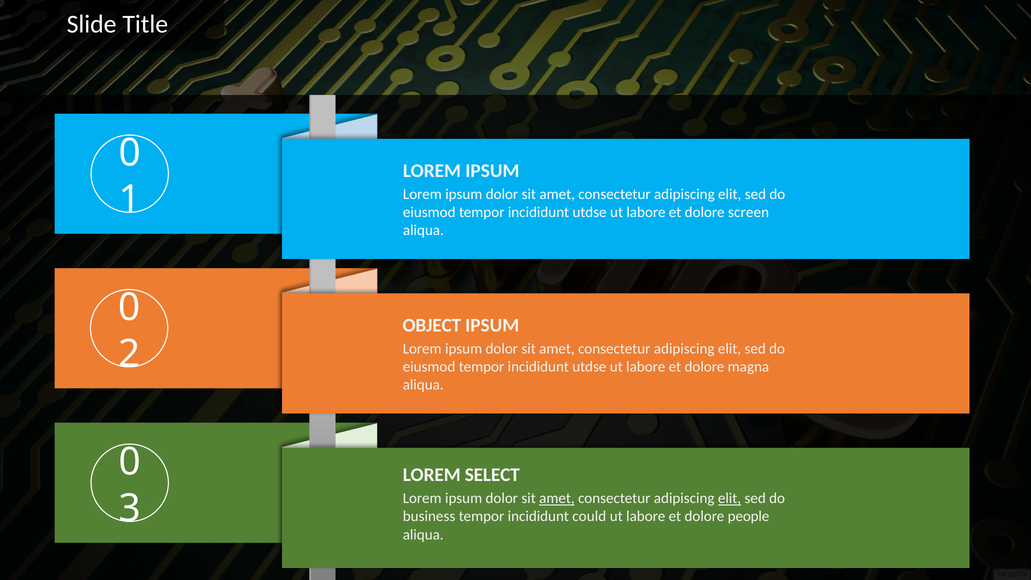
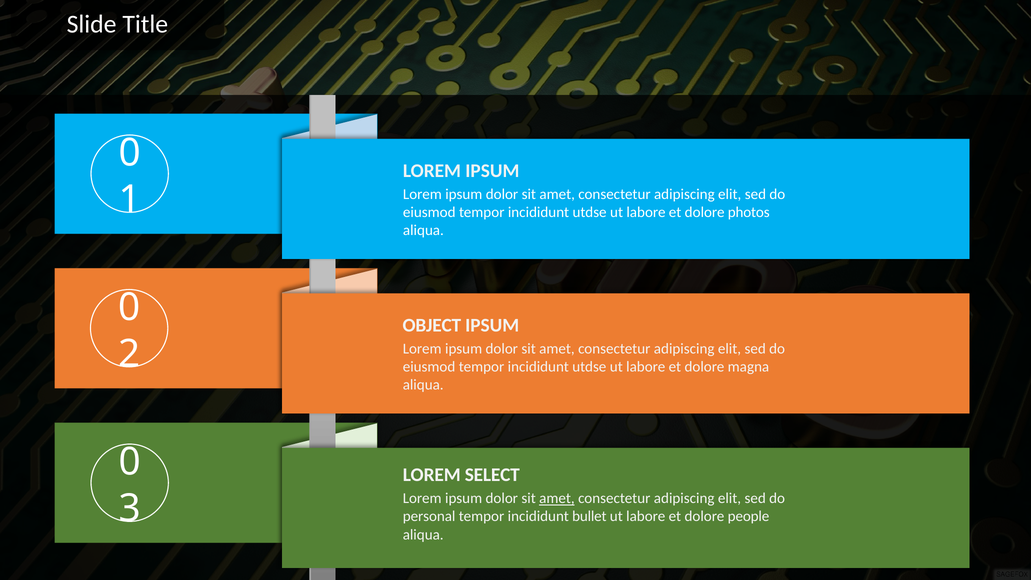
screen: screen -> photos (749, 212)
elit underline: present -> none (729, 498)
business: business -> personal (429, 516)
could: could -> bullet (589, 516)
